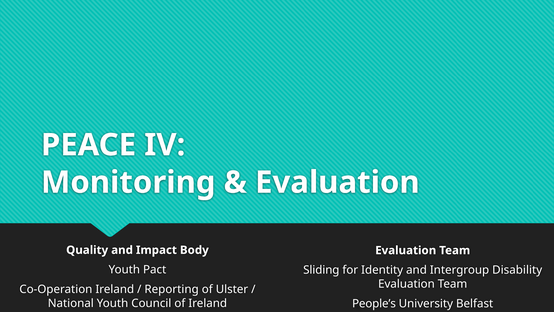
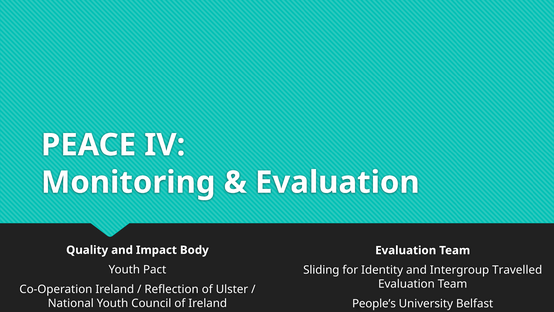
Disability: Disability -> Travelled (517, 270)
Reporting: Reporting -> Reflection (172, 289)
